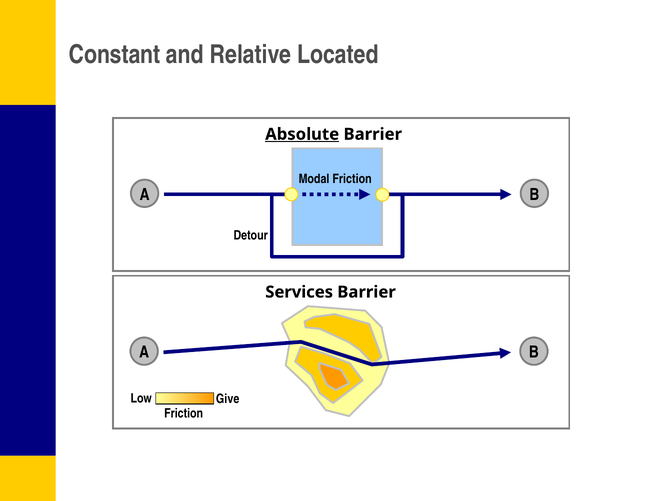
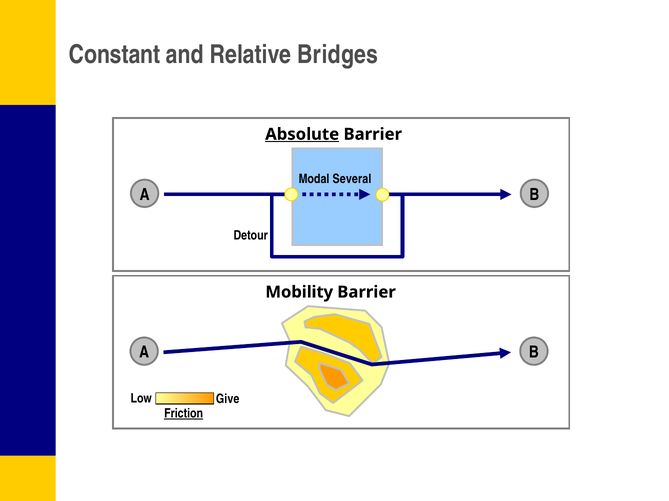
Located: Located -> Bridges (338, 55)
Modal Friction: Friction -> Several (352, 179)
Services: Services -> Mobility (299, 293)
Friction underline: none -> present (184, 414)
